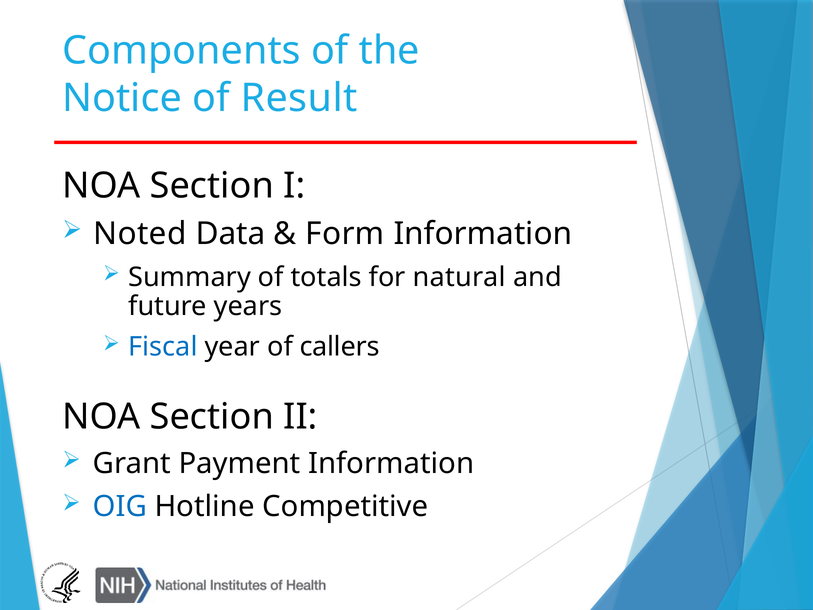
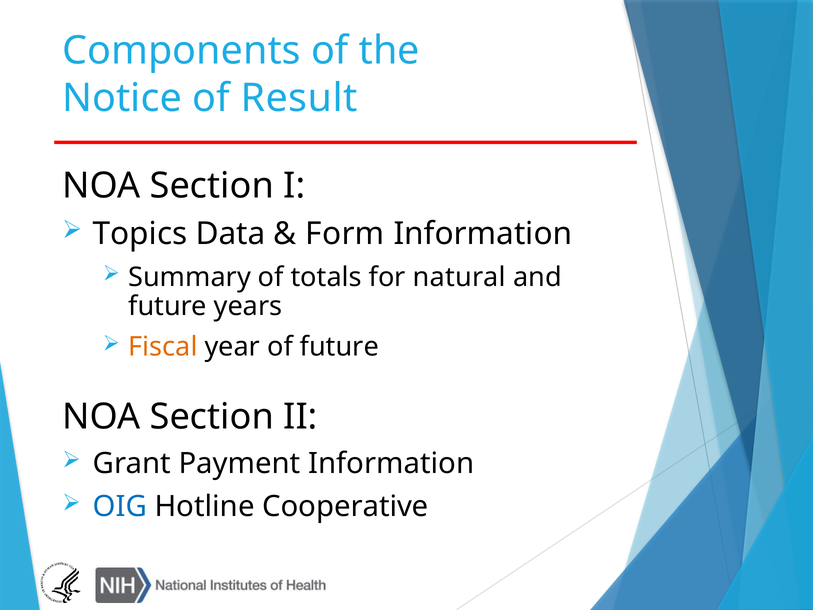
Noted: Noted -> Topics (140, 234)
Fiscal colour: blue -> orange (163, 347)
of callers: callers -> future (339, 347)
Competitive: Competitive -> Cooperative (345, 507)
